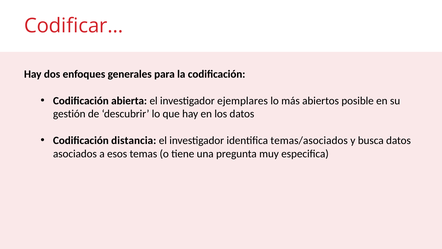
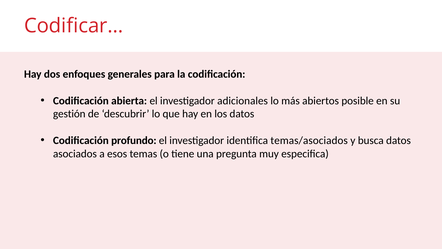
ejemplares: ejemplares -> adicionales (243, 101)
distancia: distancia -> profundo (134, 140)
